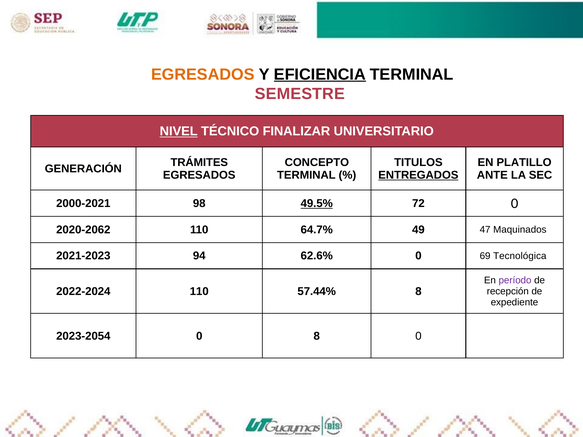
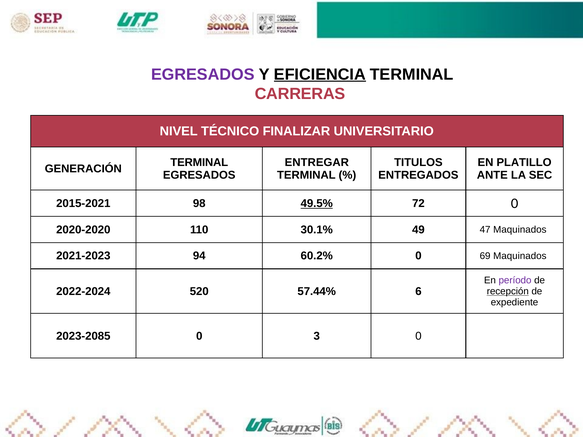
EGRESADOS colour: orange -> purple (203, 74)
SEMESTRE: SEMESTRE -> CARRERAS (300, 94)
NIVEL underline: present -> none (179, 131)
TRÁMITES: TRÁMITES -> TERMINAL (199, 163)
CONCEPTO: CONCEPTO -> ENTREGAR (317, 163)
ENTREGADOS underline: present -> none (418, 175)
2000-2021: 2000-2021 -> 2015-2021 (83, 204)
2020-2062: 2020-2062 -> 2020-2020 (83, 230)
64.7%: 64.7% -> 30.1% (317, 230)
62.6%: 62.6% -> 60.2% (317, 256)
69 Tecnológica: Tecnológica -> Maquinados (520, 256)
2022-2024 110: 110 -> 520 (199, 291)
57.44% 8: 8 -> 6 (418, 291)
recepción underline: none -> present (508, 291)
2023-2054: 2023-2054 -> 2023-2085 (83, 336)
0 8: 8 -> 3 (317, 336)
